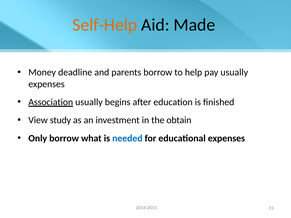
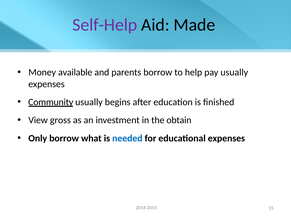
Self-Help colour: orange -> purple (105, 25)
deadline: deadline -> available (75, 72)
Association: Association -> Community (51, 102)
study: study -> gross (60, 120)
